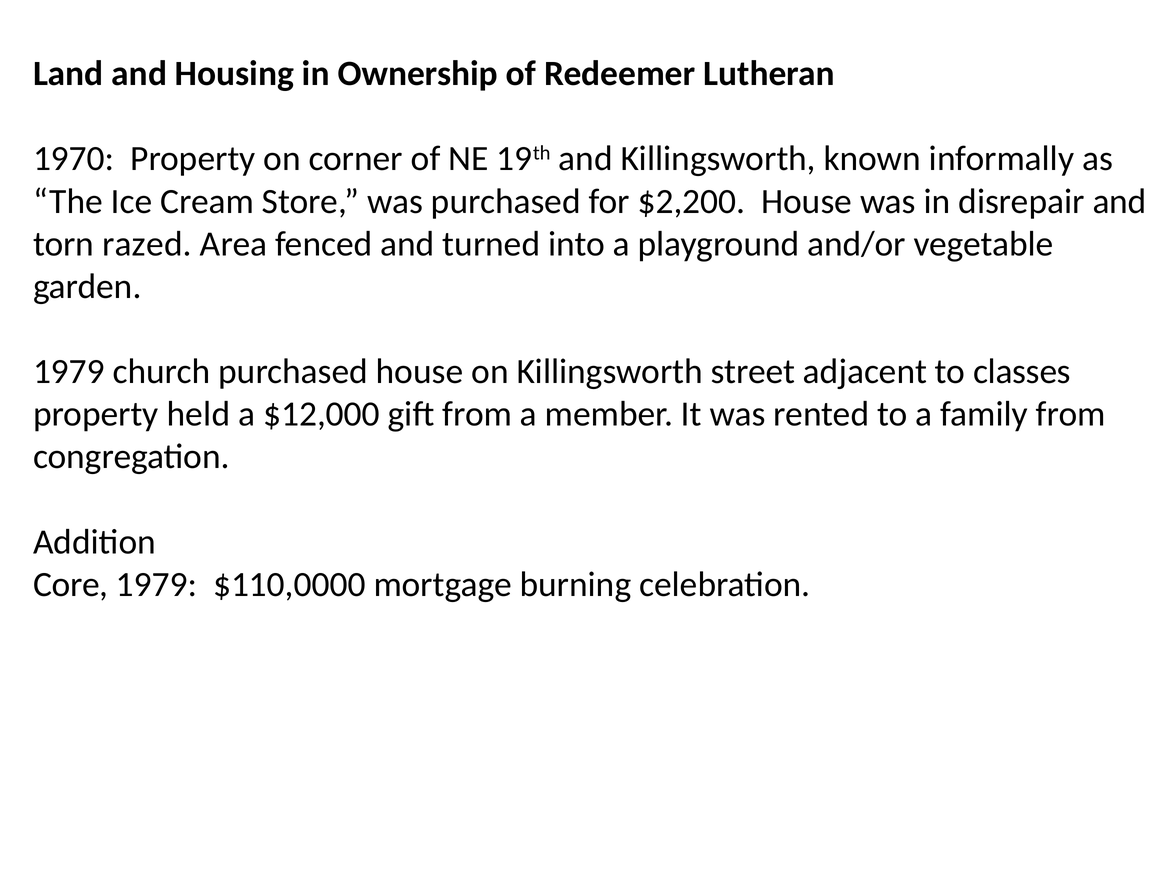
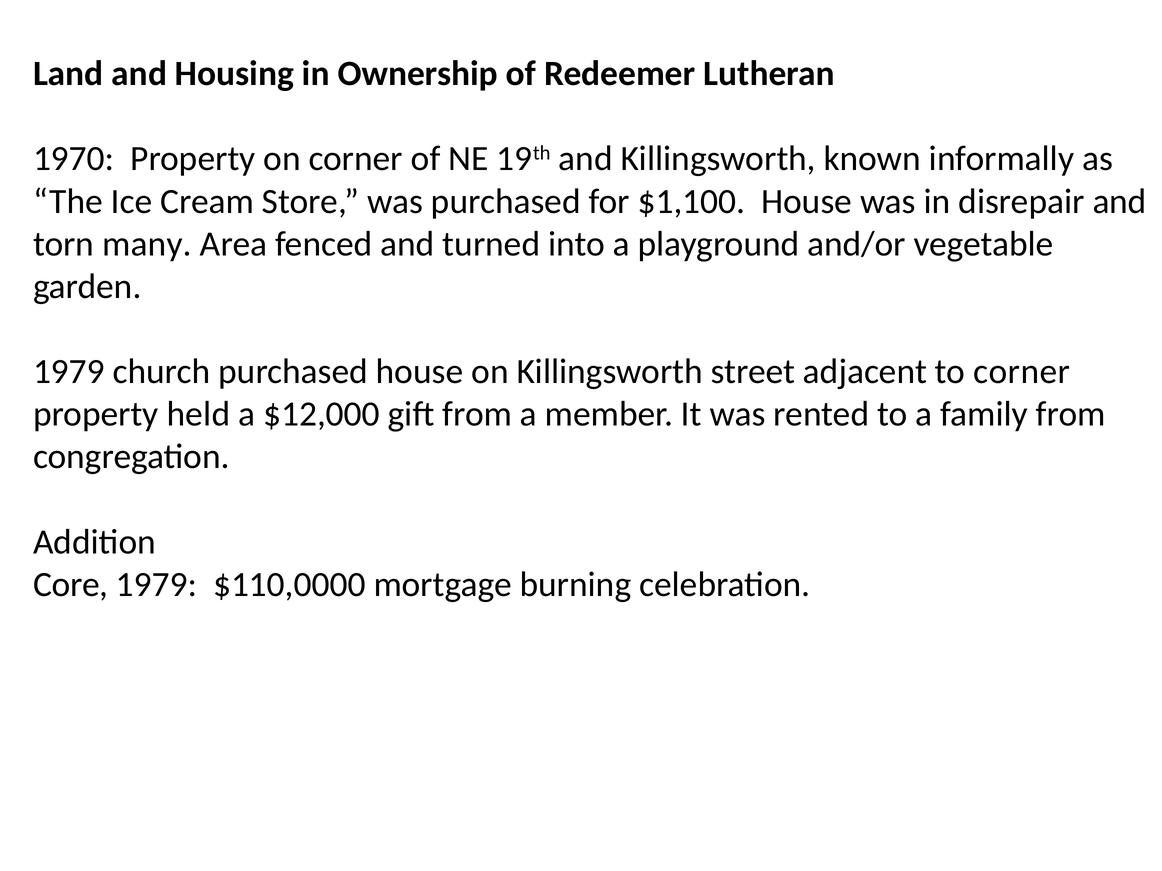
$2,200: $2,200 -> $1,100 (691, 201)
razed: razed -> many (147, 244)
to classes: classes -> corner (1022, 372)
